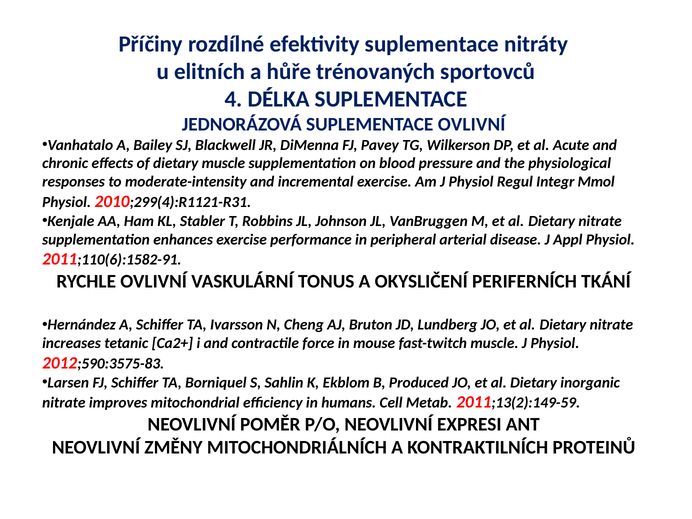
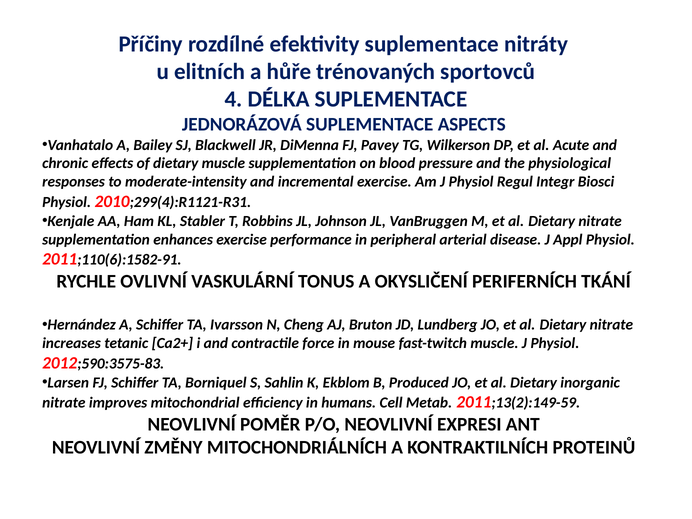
SUPLEMENTACE OVLIVNÍ: OVLIVNÍ -> ASPECTS (472, 124)
Mmol: Mmol -> Biosci (596, 182)
